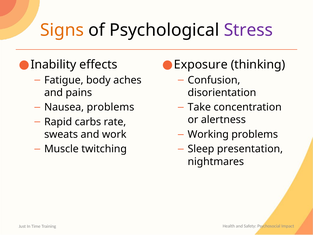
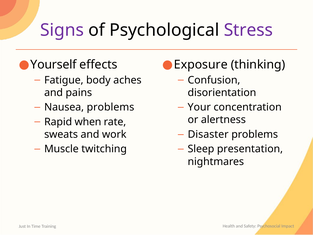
Signs colour: orange -> purple (62, 30)
Inability: Inability -> Yourself (53, 64)
Take: Take -> Your (199, 107)
carbs: carbs -> when (88, 122)
Working: Working -> Disaster (208, 134)
